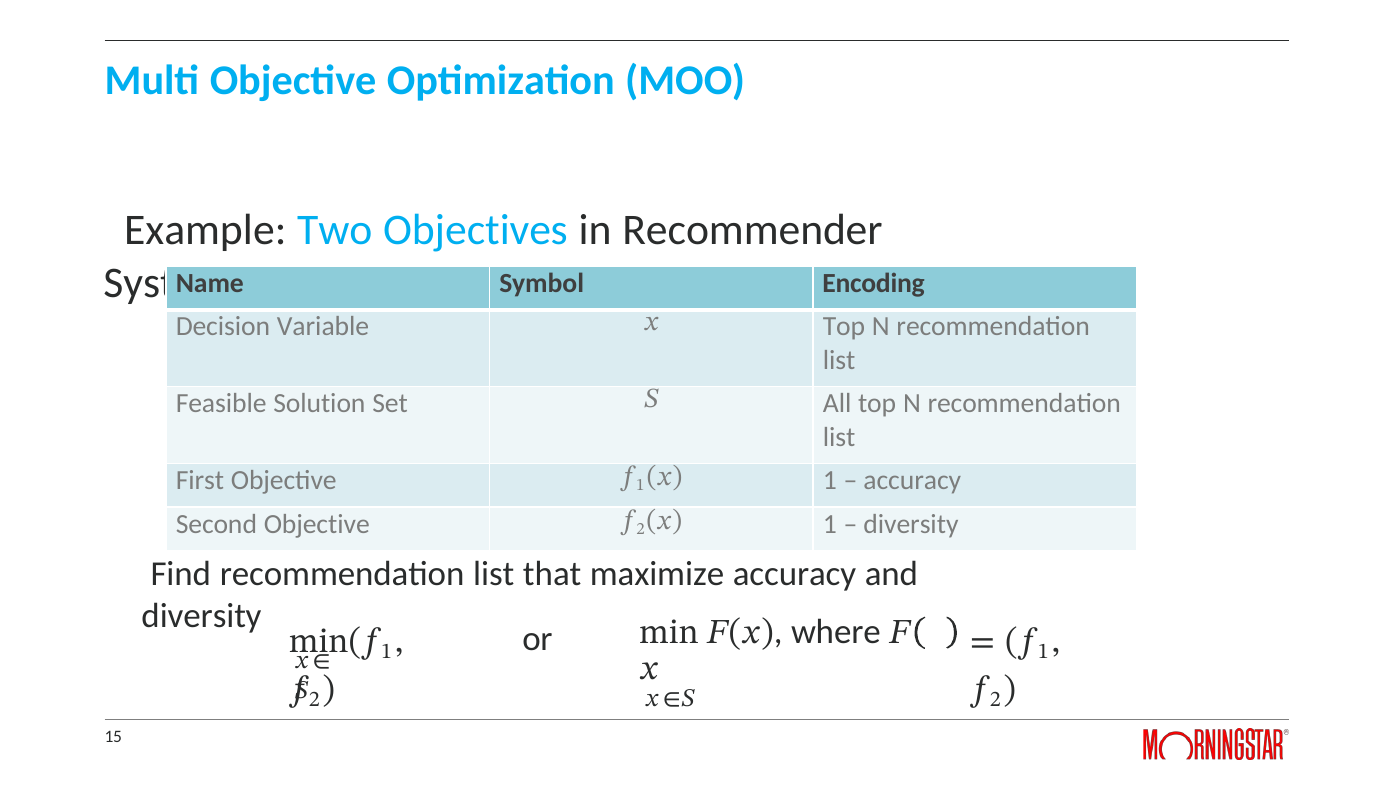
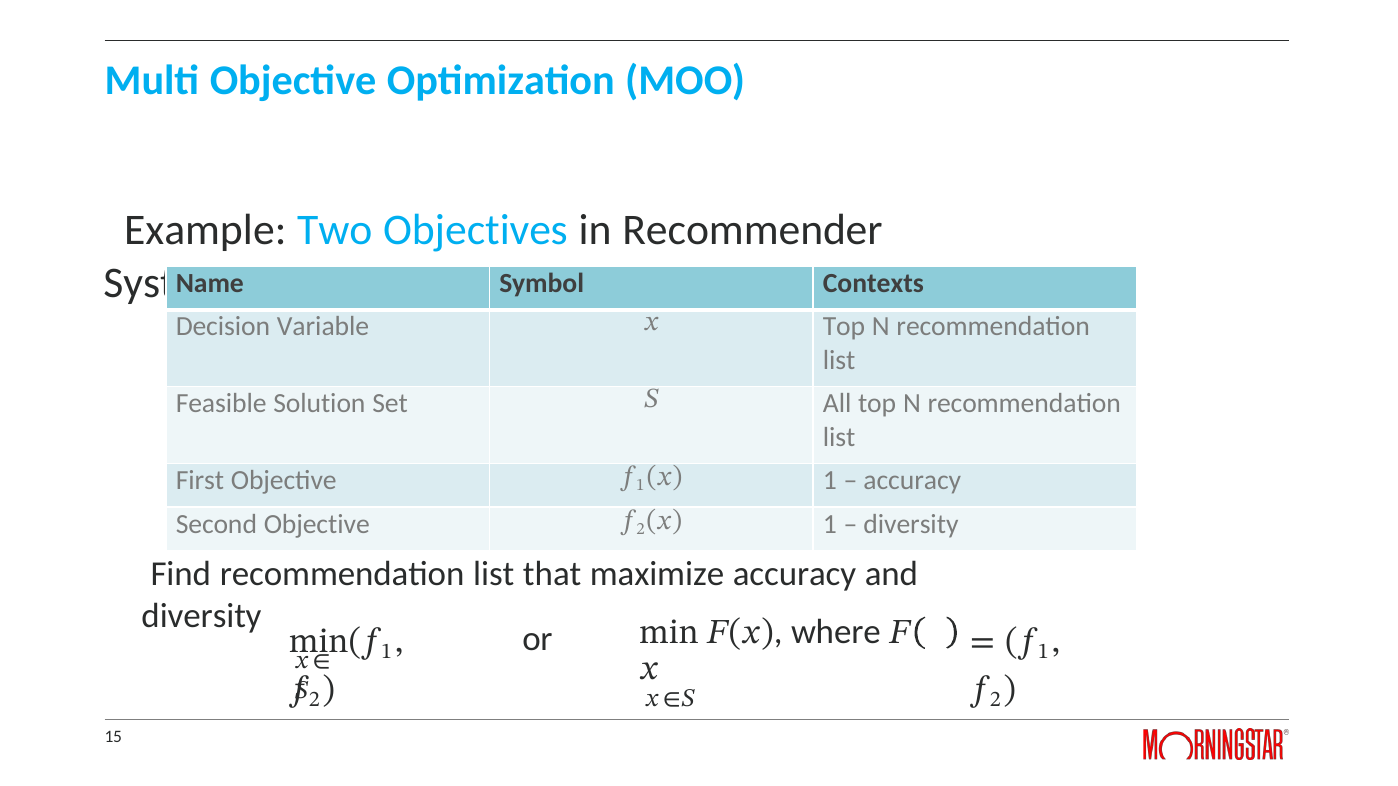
Encoding: Encoding -> Contexts (873, 283)
